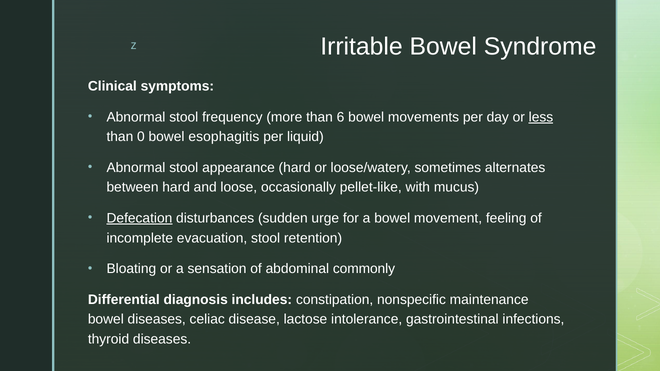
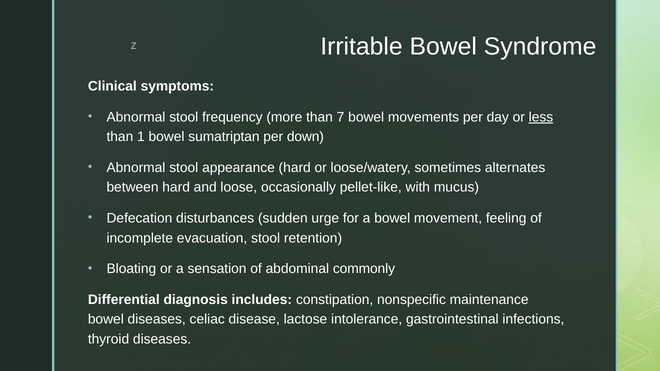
6: 6 -> 7 (341, 117)
0: 0 -> 1 (141, 137)
esophagitis: esophagitis -> sumatriptan (224, 137)
liquid: liquid -> down (305, 137)
Defecation underline: present -> none (139, 218)
